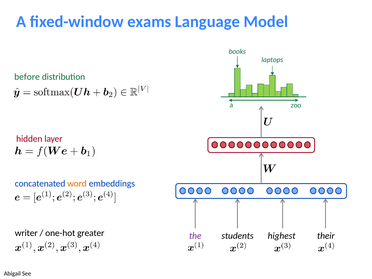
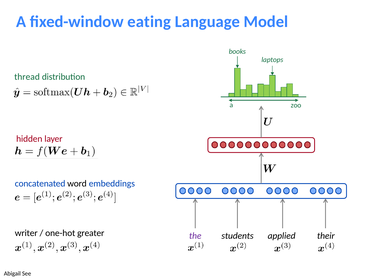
exams: exams -> eating (149, 22)
before: before -> thread (27, 77)
word colour: orange -> black (77, 184)
highest: highest -> applied (282, 236)
